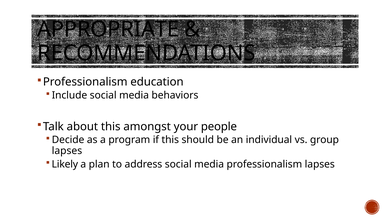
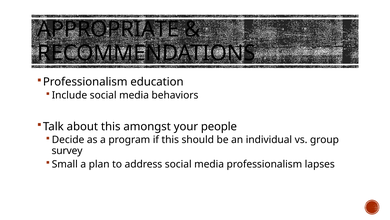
lapses: lapses -> survey (67, 150)
Likely: Likely -> Small (65, 164)
